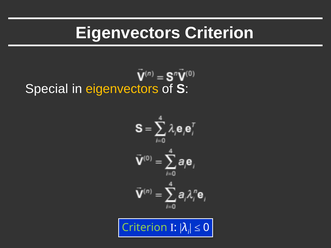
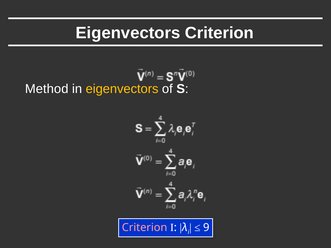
Special: Special -> Method (47, 89)
Criterion colour: light green -> pink (145, 228)
0: 0 -> 9 (206, 228)
